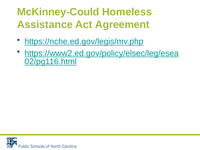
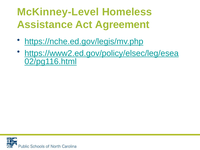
McKinney-Could: McKinney-Could -> McKinney-Level (58, 12)
